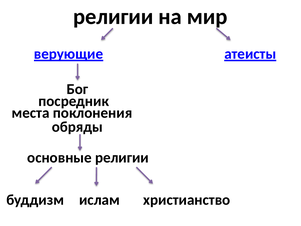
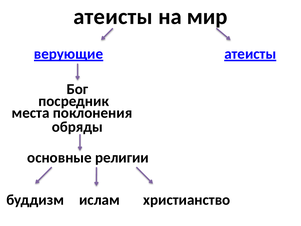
религии: религии -> атеисты (113, 17)
